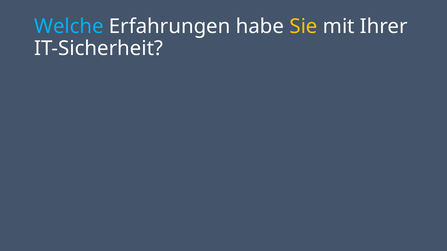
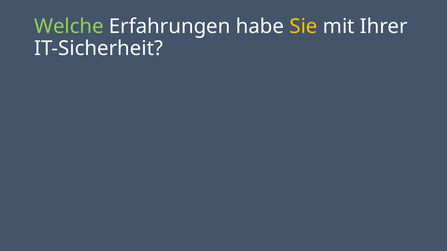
Welche colour: light blue -> light green (69, 26)
